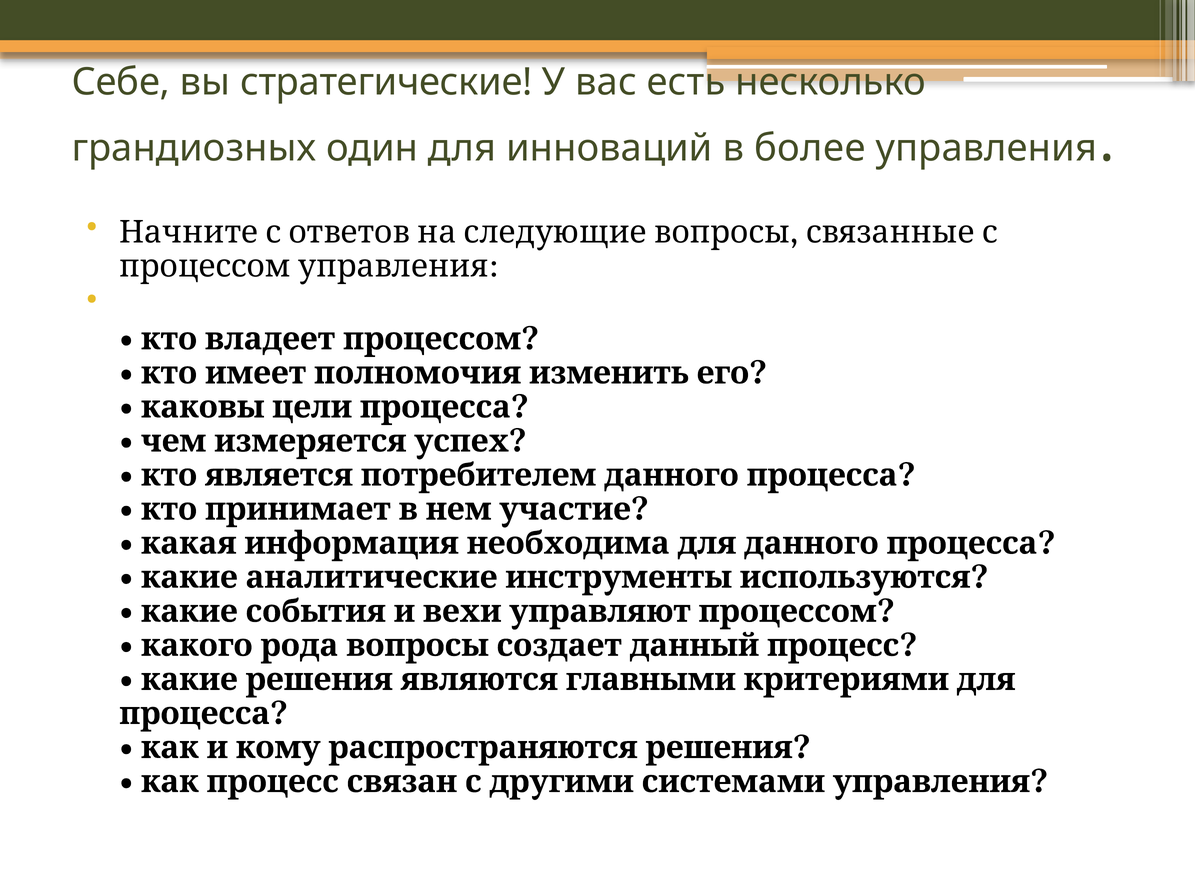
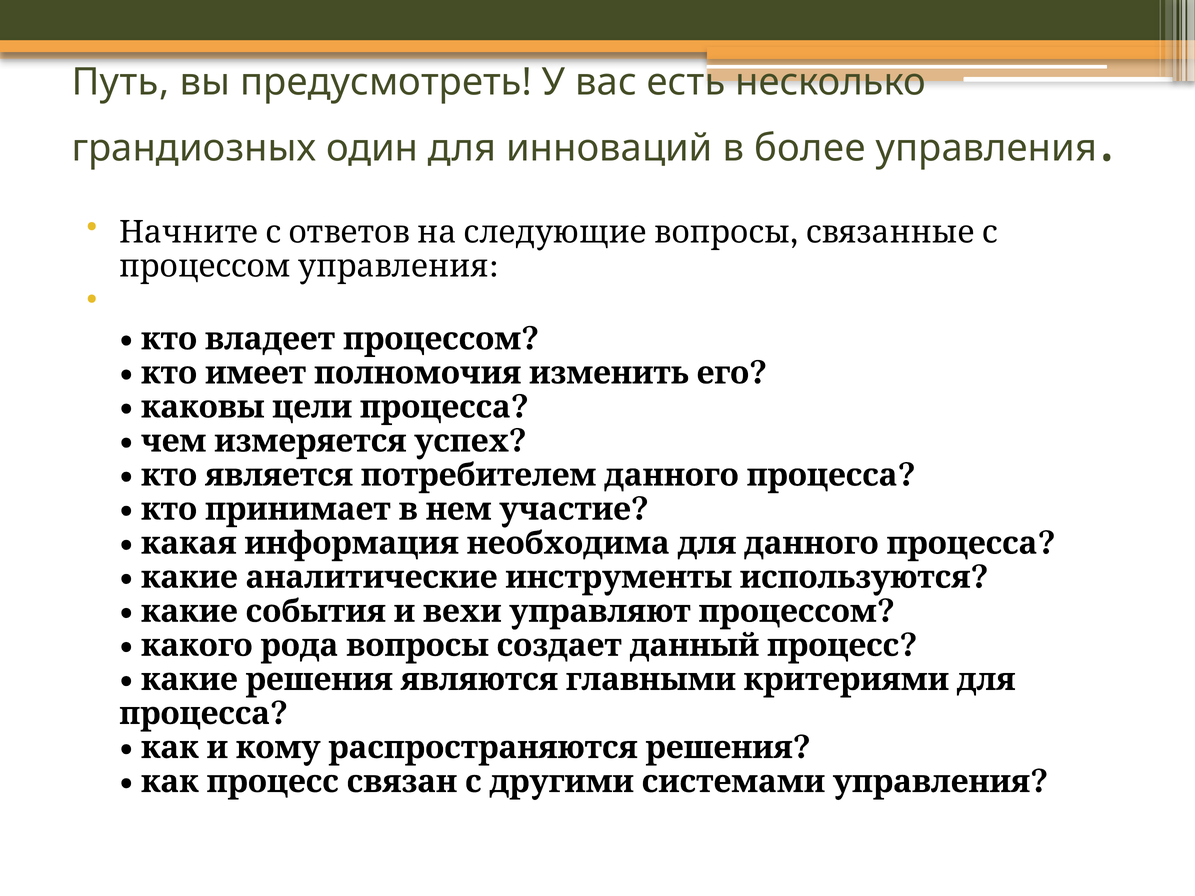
Себе: Себе -> Путь (120, 82)
стратегические: стратегические -> предусмотреть (386, 82)
